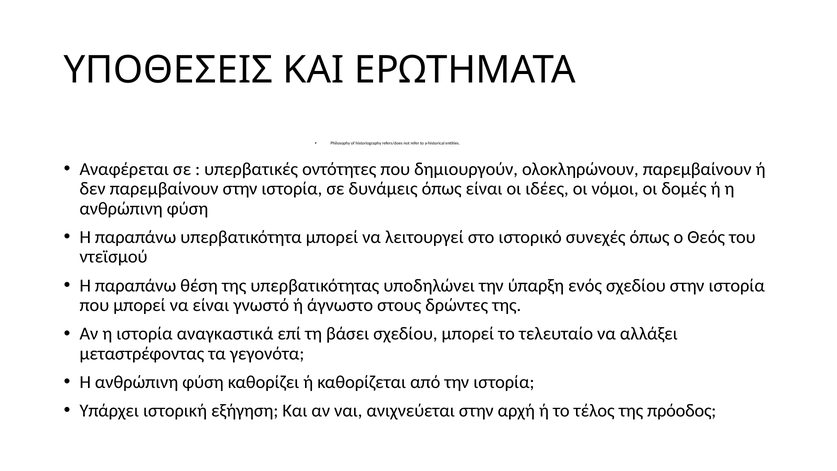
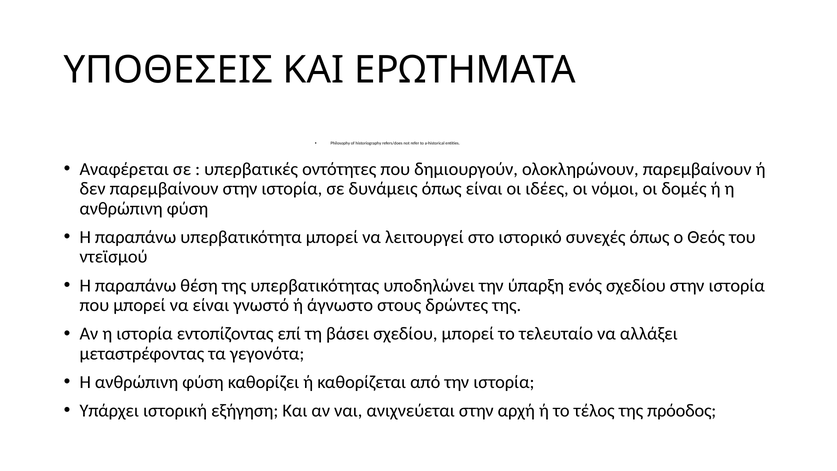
αναγκαστικά: αναγκαστικά -> εντοπίζοντας (225, 334)
